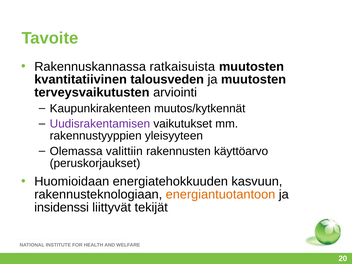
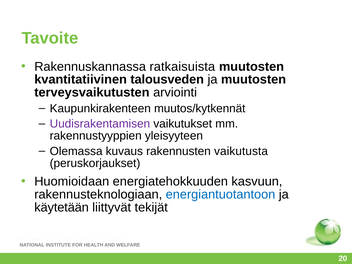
valittiin: valittiin -> kuvaus (124, 151)
käyttöarvo: käyttöarvo -> vaikutusta (241, 151)
energiantuotantoon colour: orange -> blue (221, 194)
insidenssi: insidenssi -> käytetään (62, 207)
